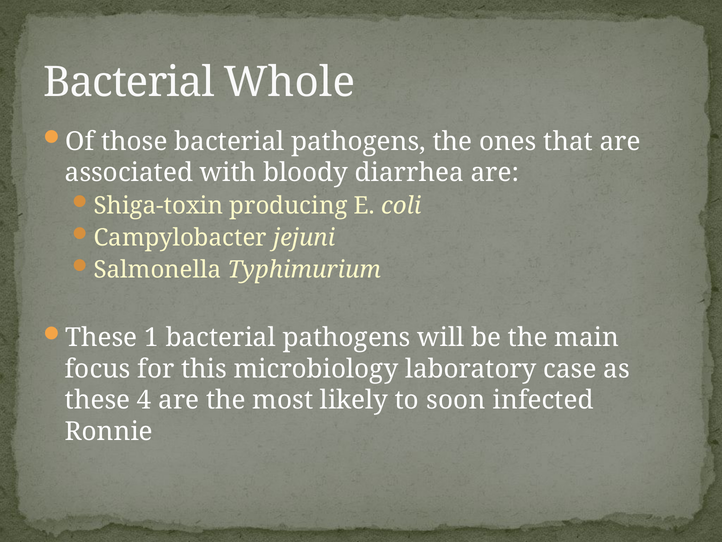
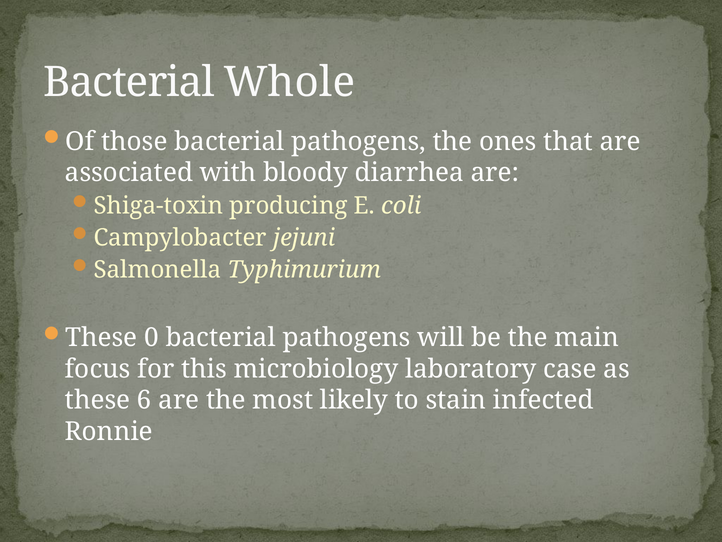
1: 1 -> 0 (152, 337)
4: 4 -> 6 (144, 400)
soon: soon -> stain (456, 400)
